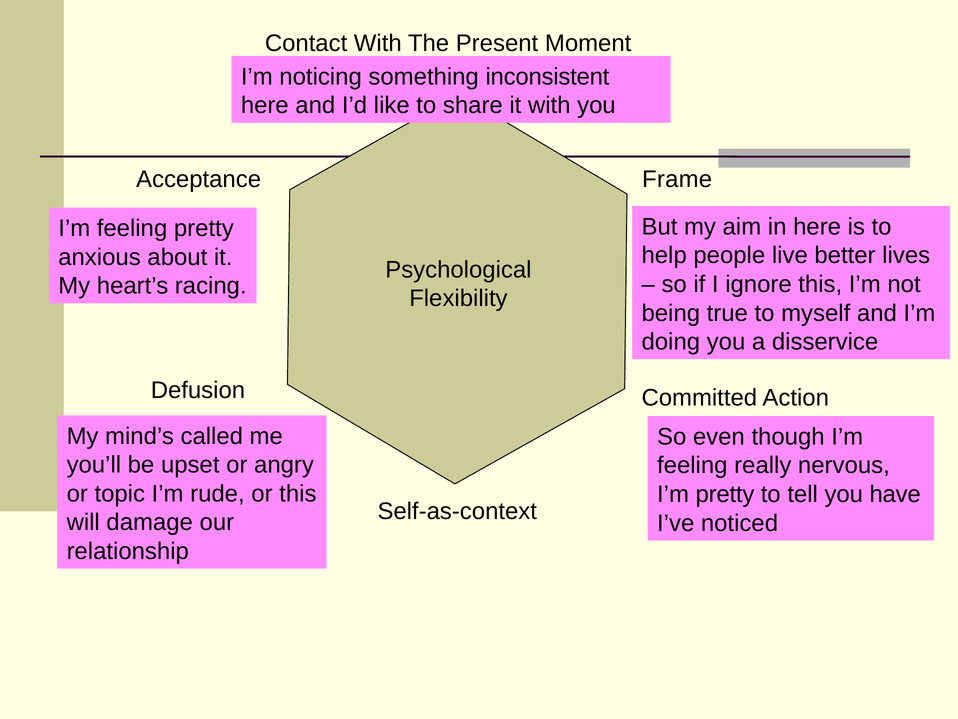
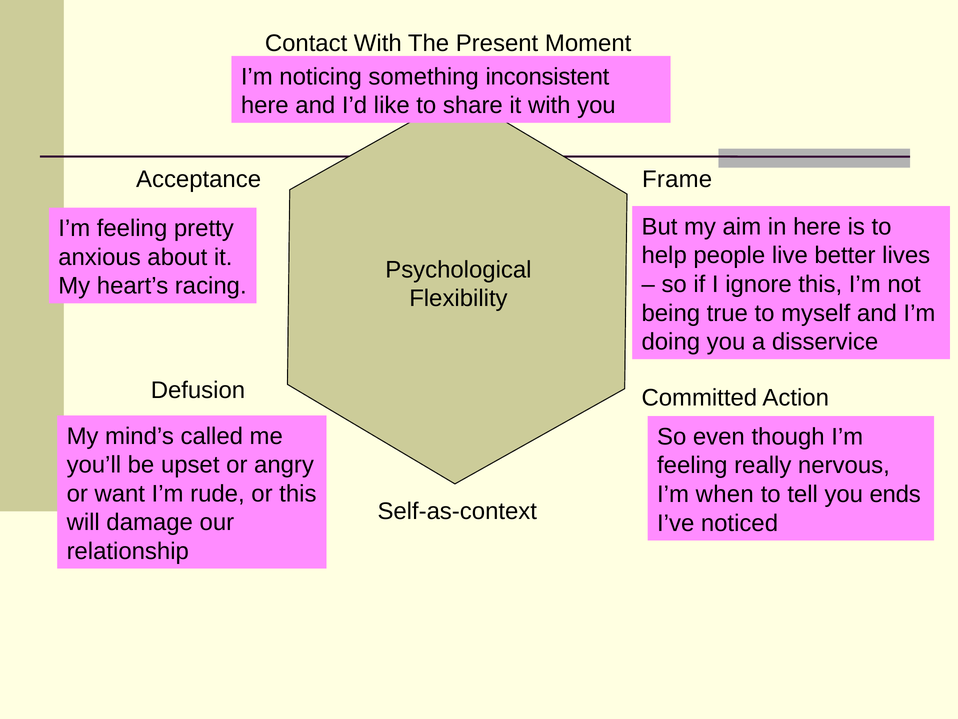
topic: topic -> want (120, 493)
I’m pretty: pretty -> when (725, 494)
have: have -> ends (895, 494)
